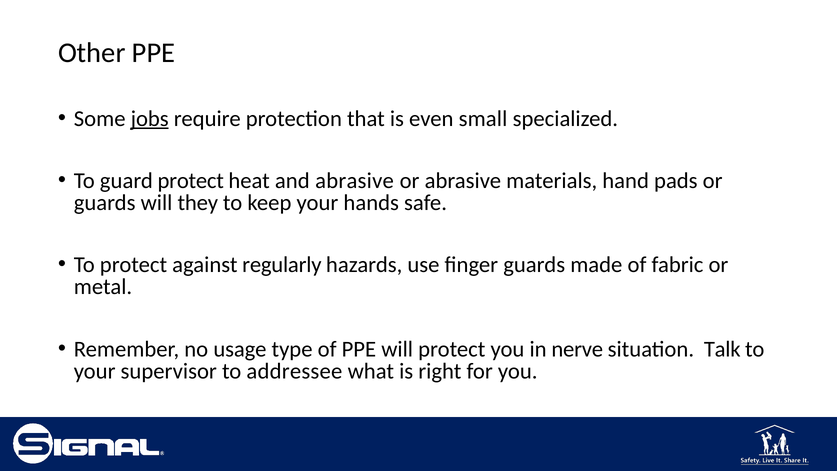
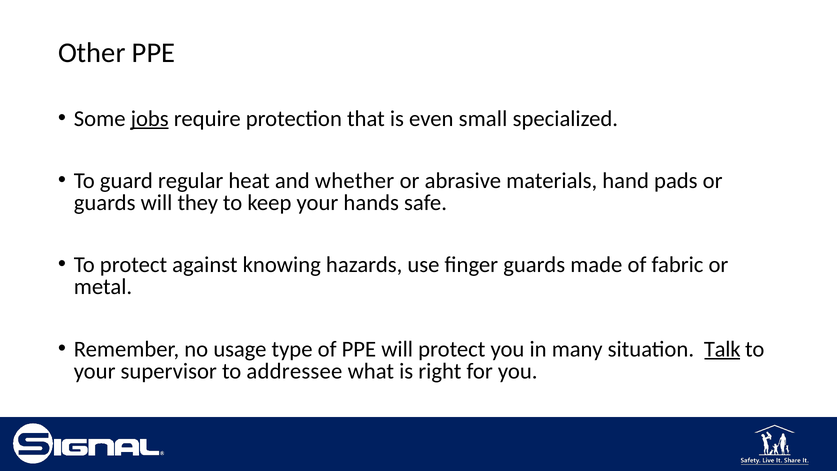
guard protect: protect -> regular (191, 181)
and abrasive: abrasive -> whether (355, 181)
regularly: regularly -> knowing (282, 265)
nerve: nerve -> many (577, 349)
Talk underline: none -> present (722, 349)
